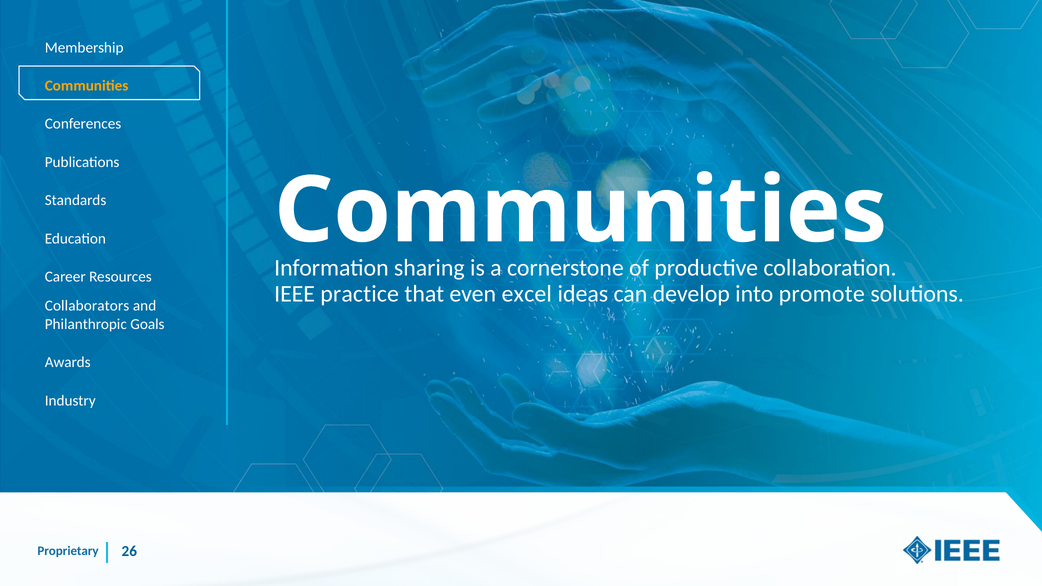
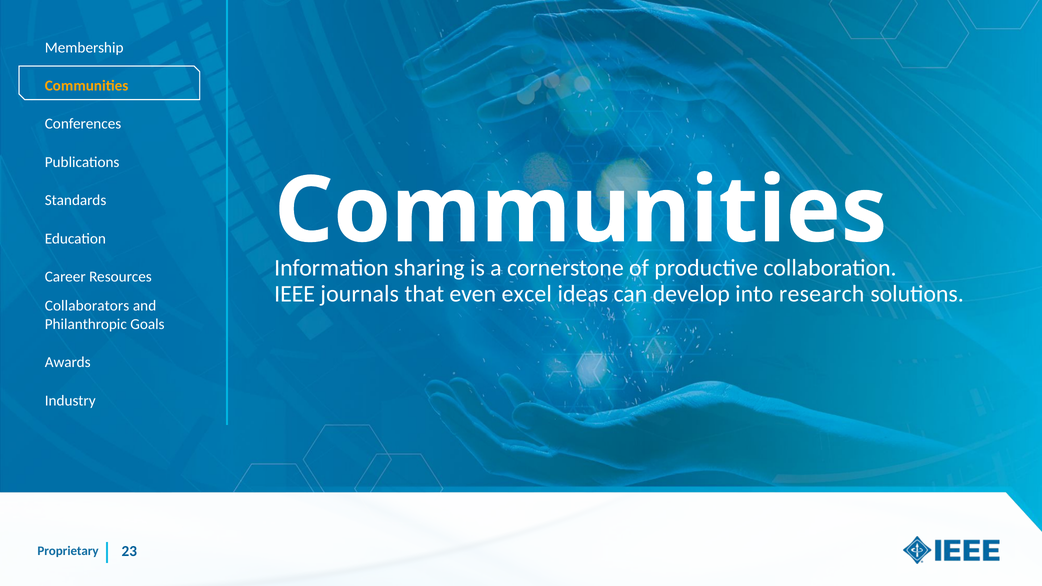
practice: practice -> journals (360, 294)
promote: promote -> research (822, 294)
26: 26 -> 23 (129, 552)
